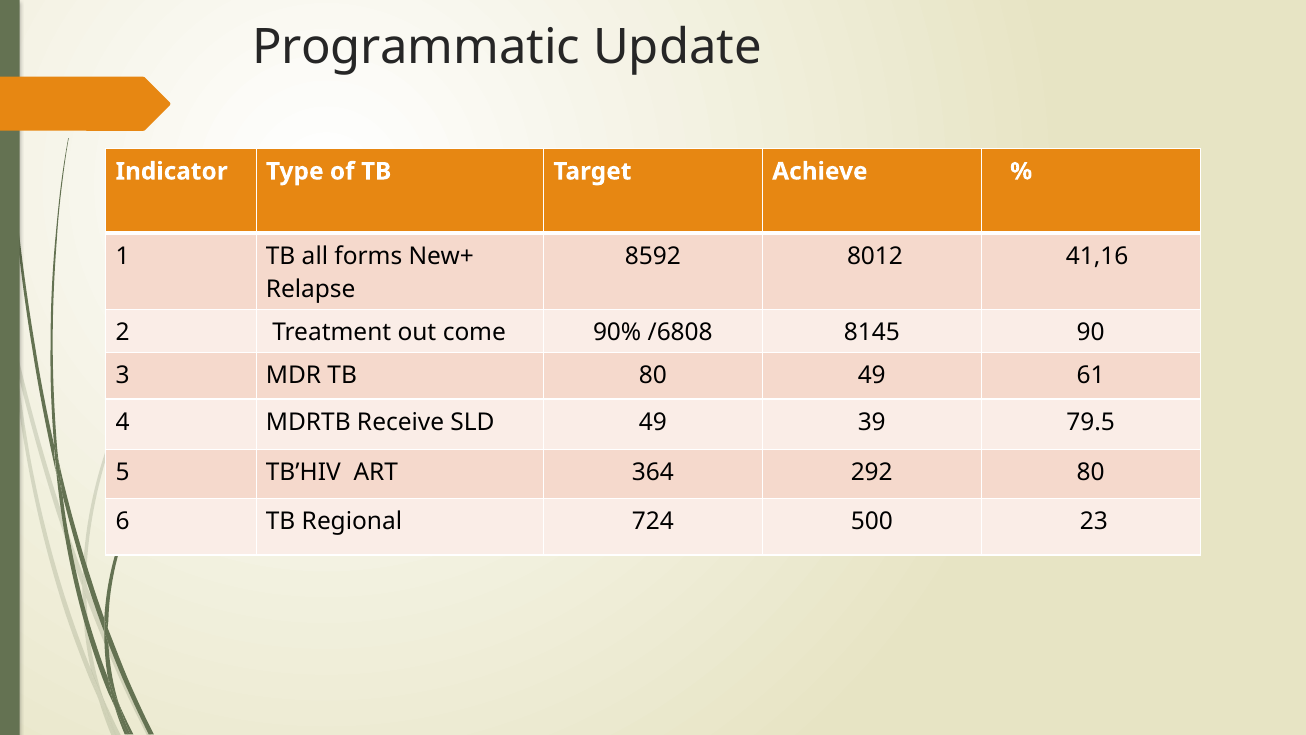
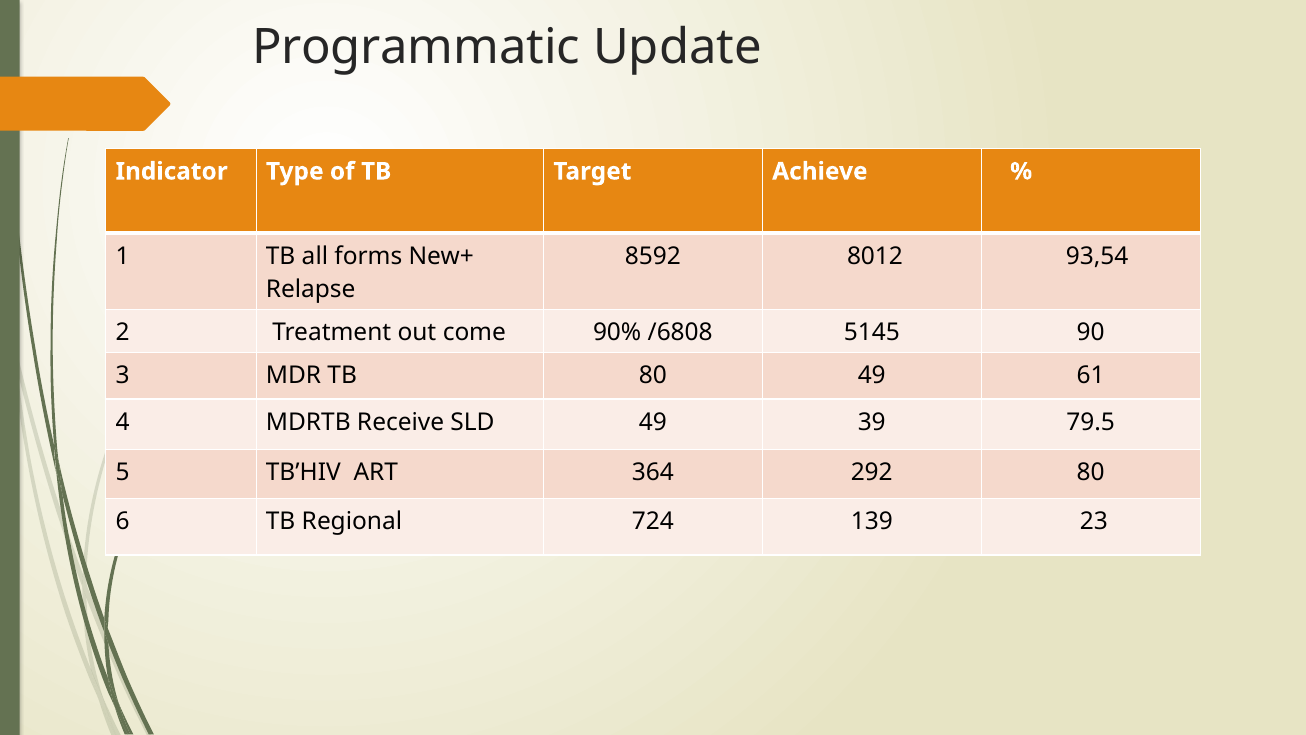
41,16: 41,16 -> 93,54 (1097, 256)
8145: 8145 -> 5145 (872, 332)
500: 500 -> 139 (872, 521)
